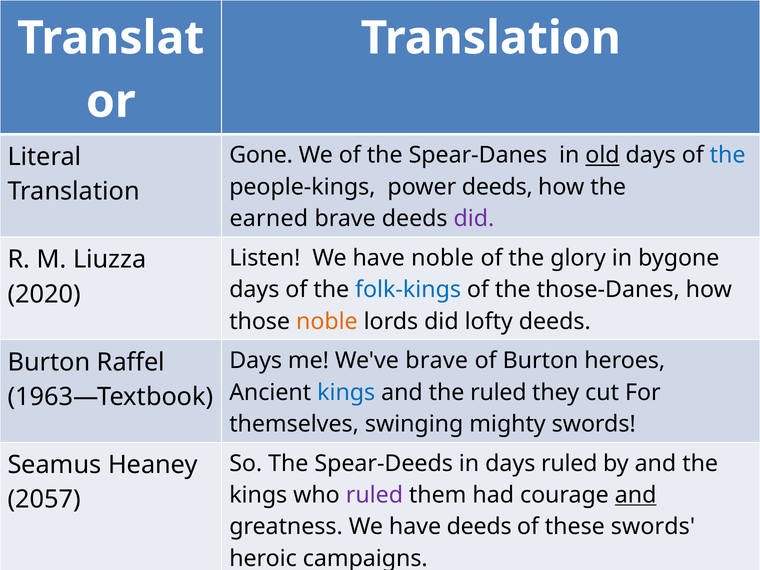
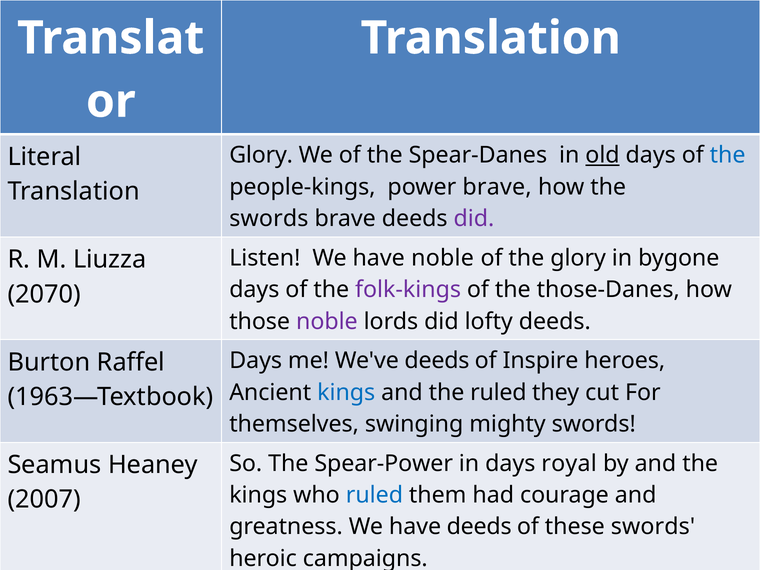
Gone: Gone -> Glory (261, 155)
power deeds: deeds -> brave (497, 187)
earned: earned -> swords (269, 219)
folk-kings colour: blue -> purple (408, 290)
2020: 2020 -> 2070 (44, 294)
noble colour: orange -> purple (327, 321)
We've brave: brave -> deeds (437, 361)
of Burton: Burton -> Inspire (541, 361)
Spear-Deeds: Spear-Deeds -> Spear-Power (384, 463)
days ruled: ruled -> royal (569, 463)
ruled colour: purple -> blue (374, 495)
and underline: present -> none (636, 495)
2057: 2057 -> 2007 (44, 500)
